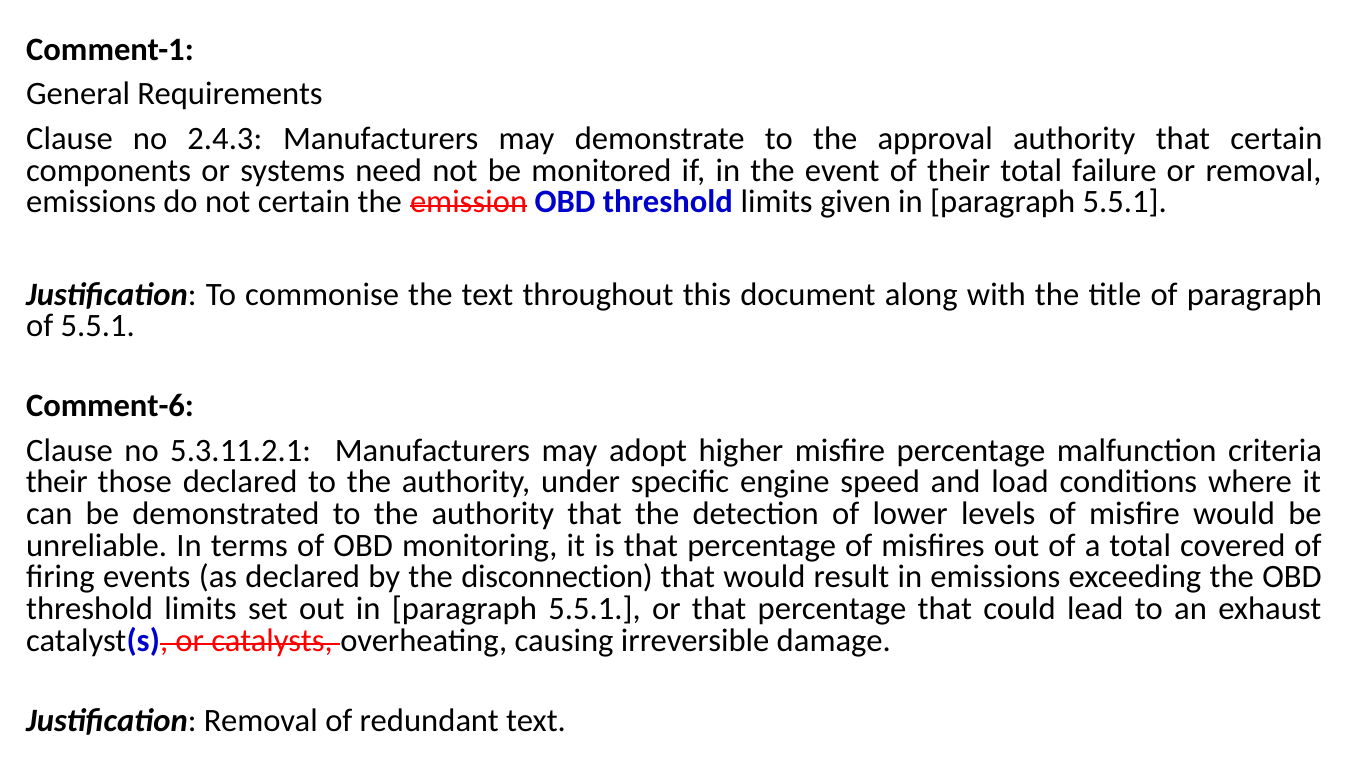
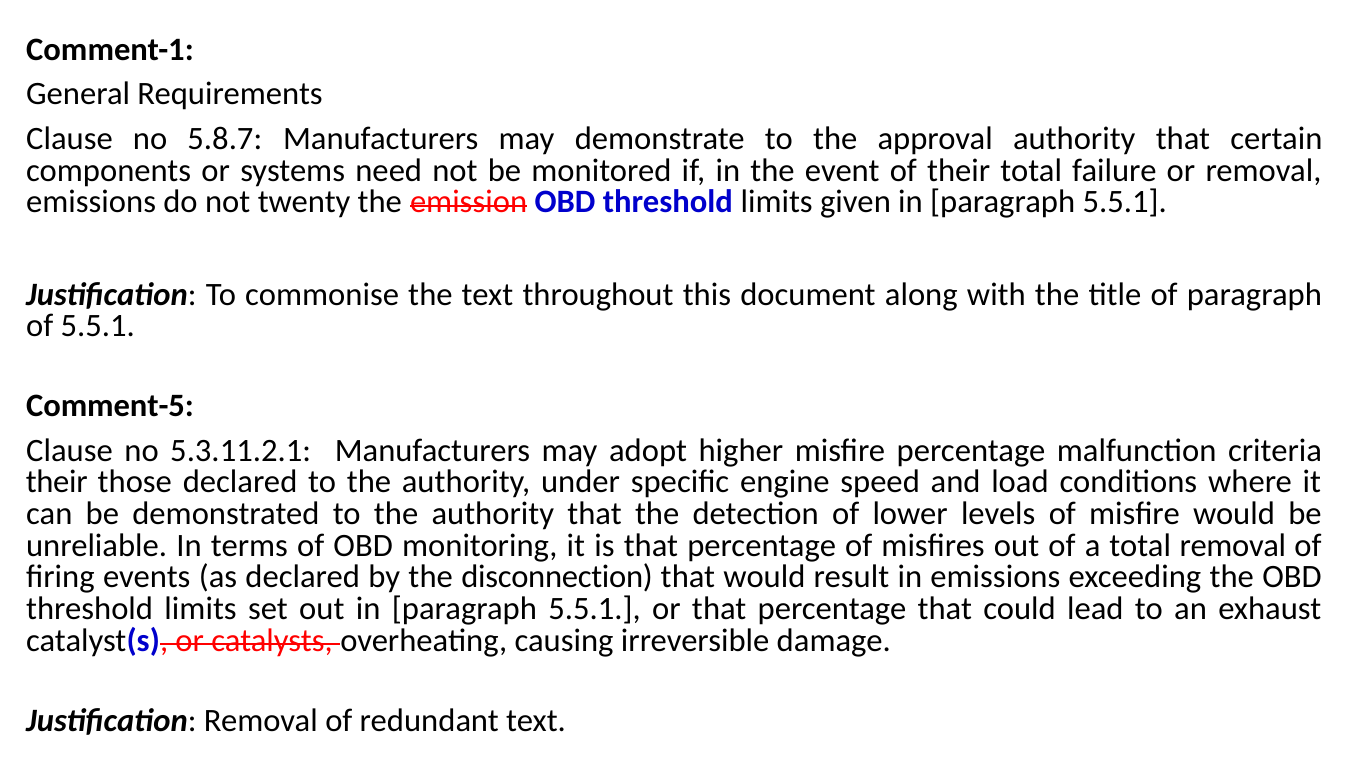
2.4.3: 2.4.3 -> 5.8.7 (225, 139)
not certain: certain -> twenty (304, 202)
Comment-6: Comment-6 -> Comment-5 (110, 406)
total covered: covered -> removal (1233, 545)
